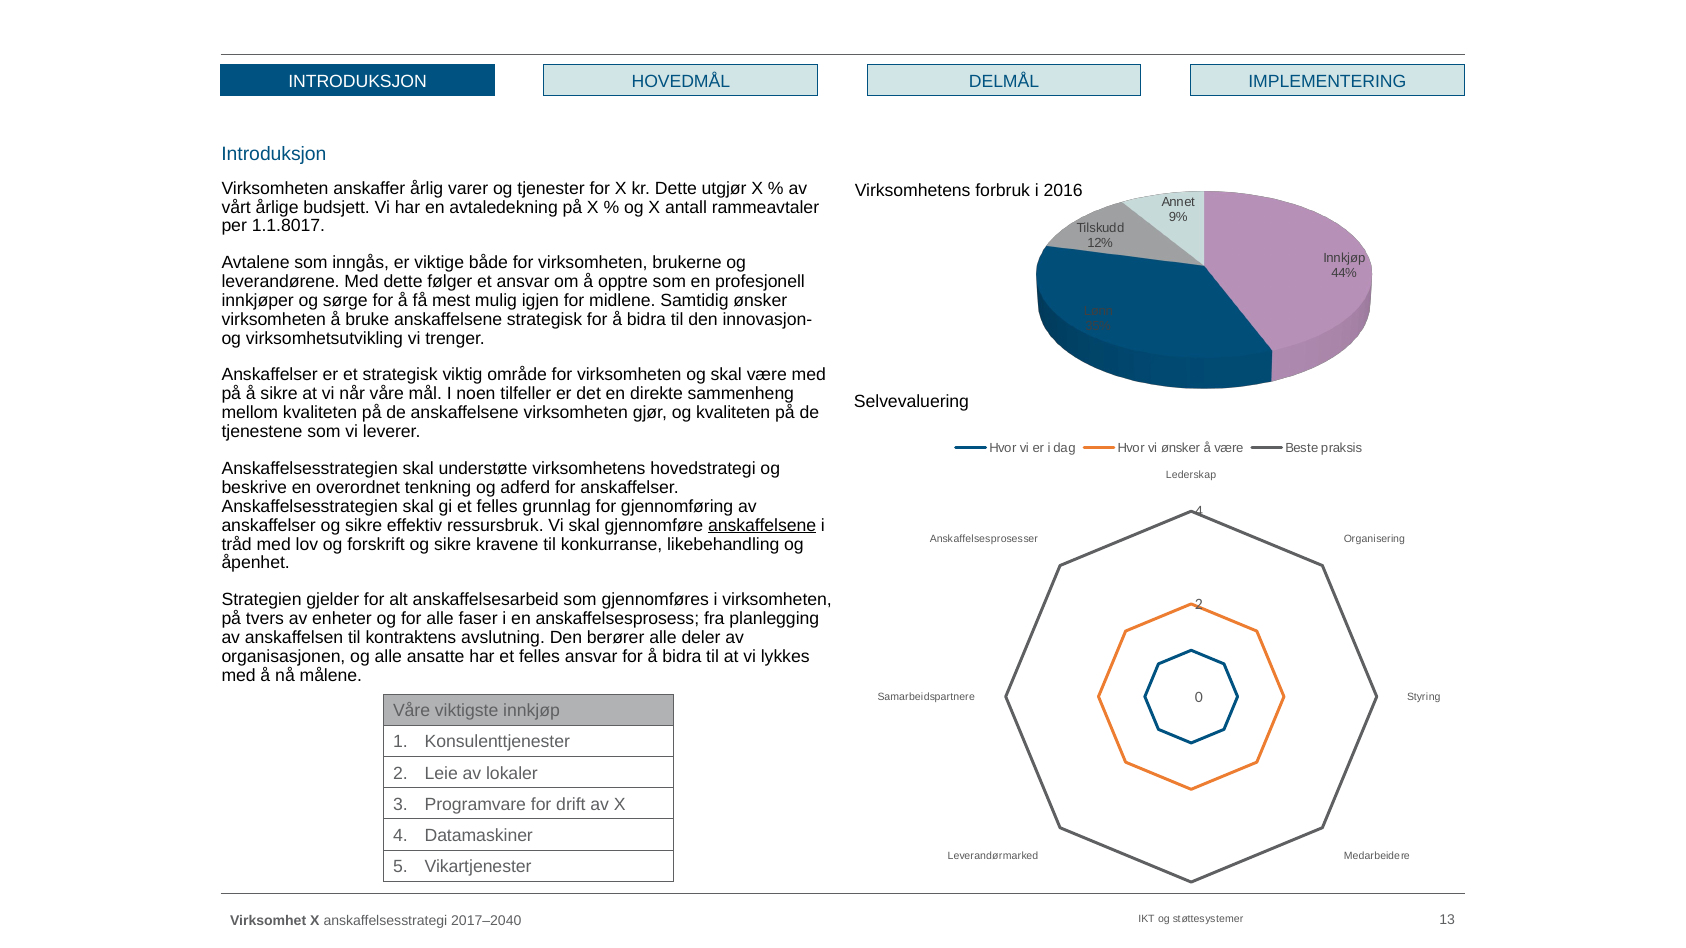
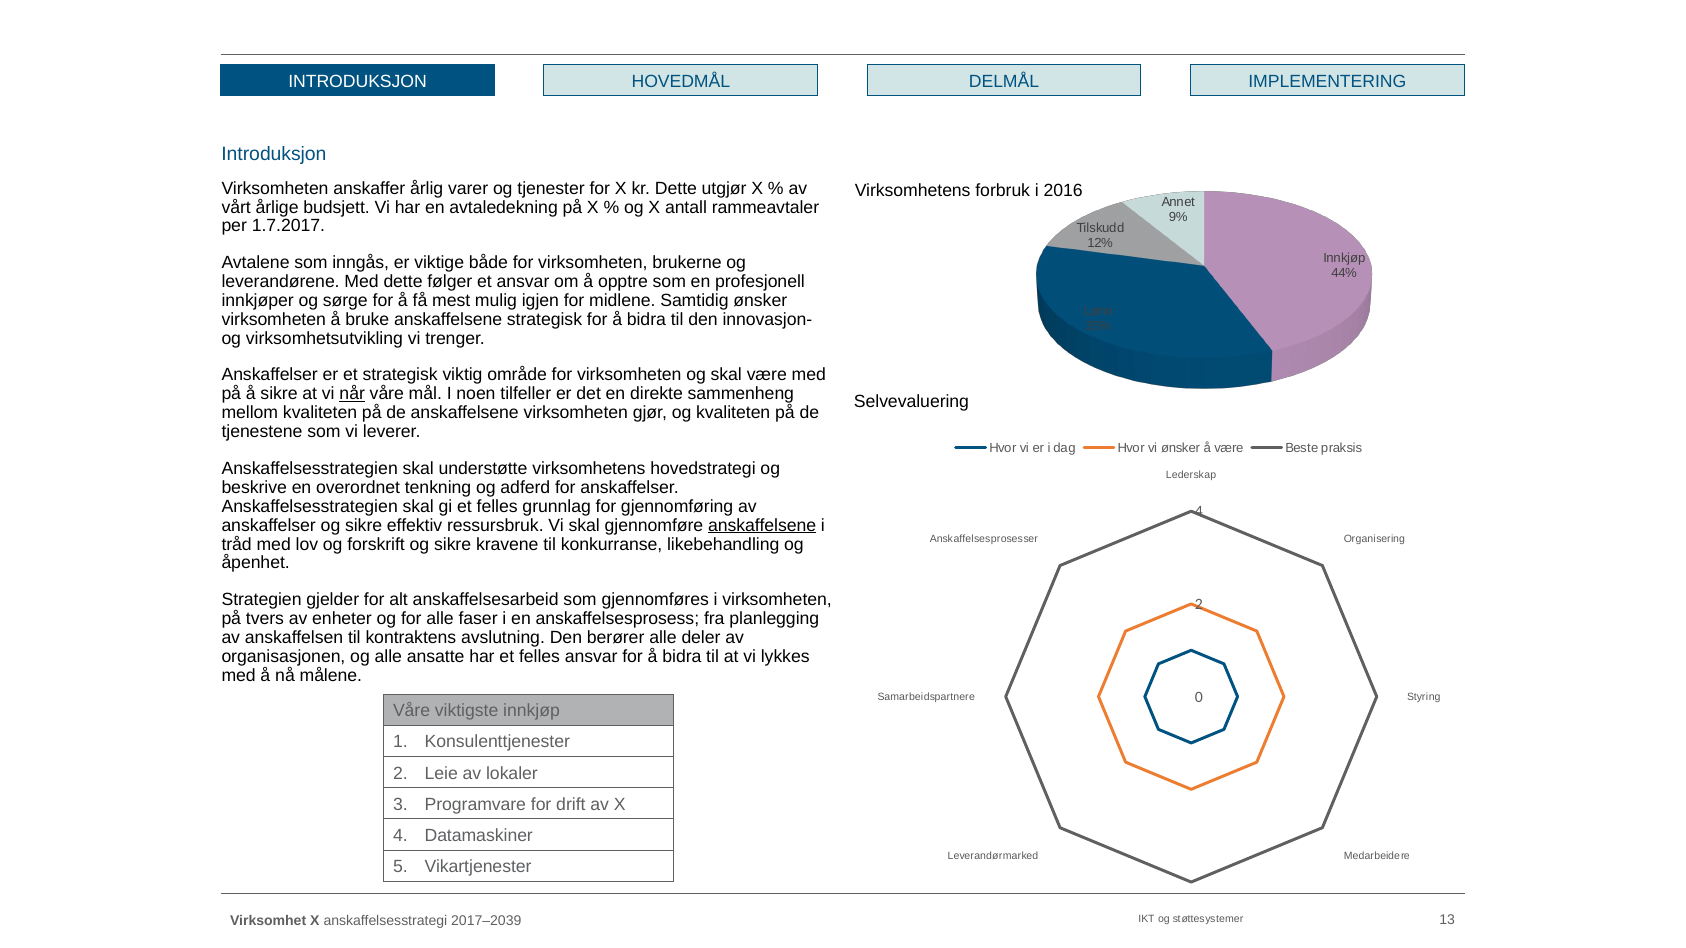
1.1.8017: 1.1.8017 -> 1.7.2017 (288, 226)
når underline: none -> present (352, 394)
2017–2040: 2017–2040 -> 2017–2039 (486, 922)
